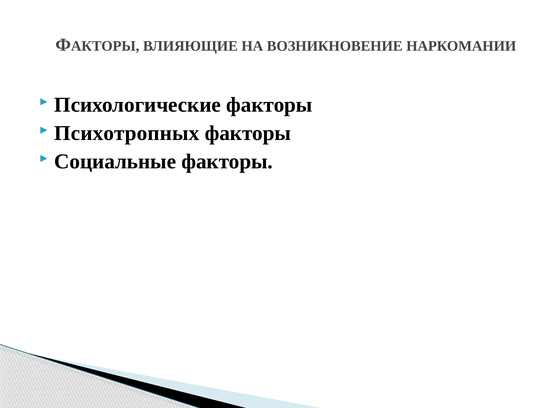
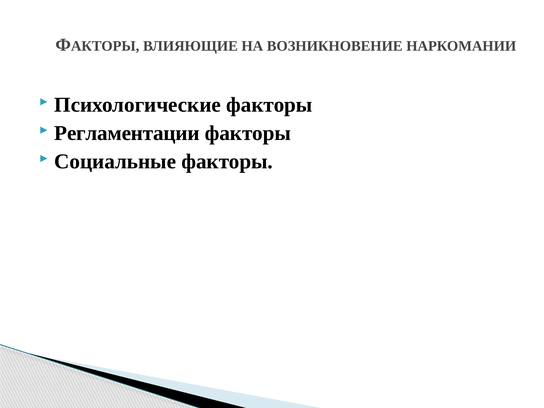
Психотропных: Психотропных -> Регламентации (127, 133)
